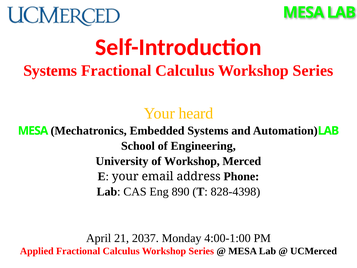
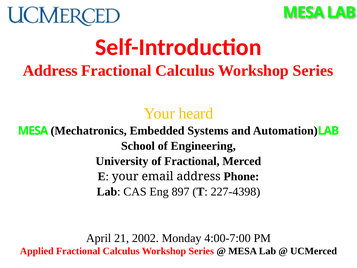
Systems: Systems -> Address (50, 71)
of Workshop: Workshop -> Fractional (192, 161)
890: 890 -> 897 (181, 192)
828-4398: 828-4398 -> 227-4398 (235, 192)
2037: 2037 -> 2002 (145, 238)
4:00-1:00: 4:00-1:00 -> 4:00-7:00 (228, 238)
